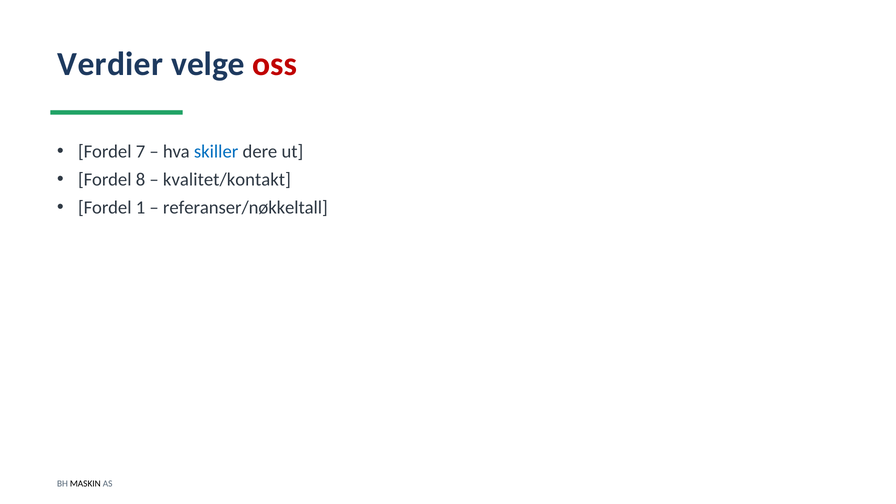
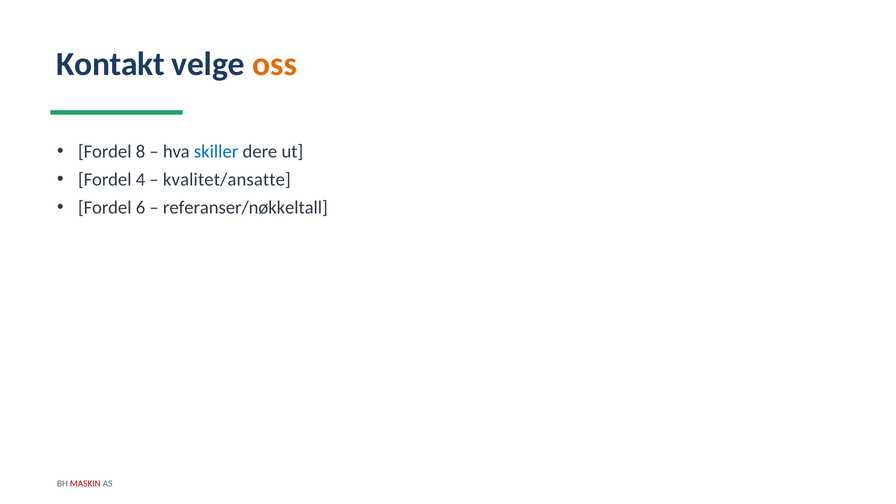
Verdier: Verdier -> Kontakt (111, 64)
oss colour: red -> orange (275, 64)
7: 7 -> 8 (141, 152)
8: 8 -> 4 (141, 180)
kvalitet/kontakt: kvalitet/kontakt -> kvalitet/ansatte (227, 180)
1: 1 -> 6 (141, 208)
MASKIN colour: black -> red (85, 484)
